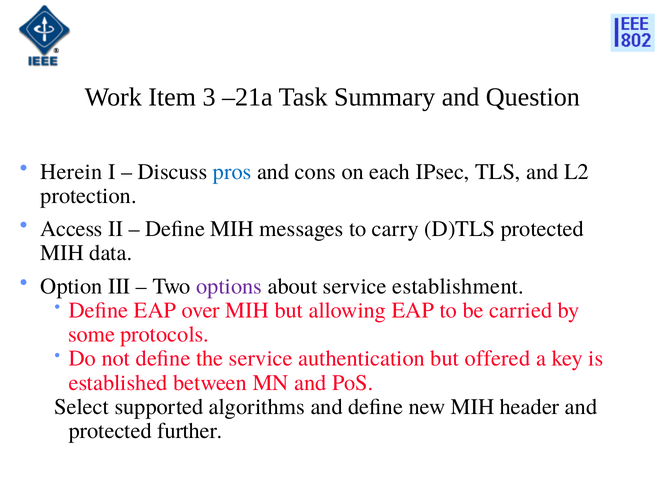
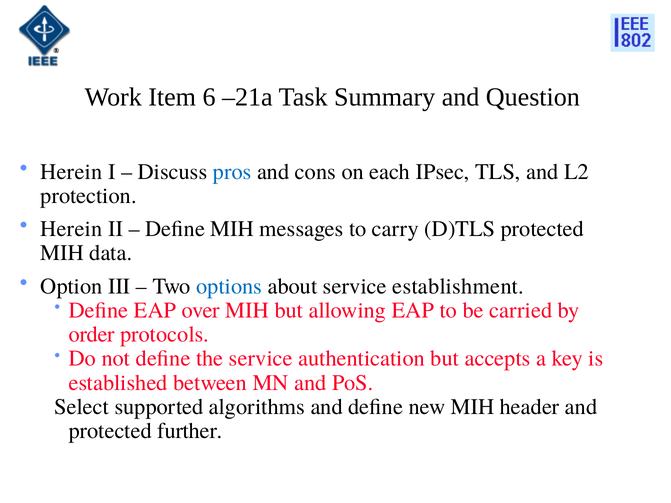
3: 3 -> 6 (209, 97)
Access: Access -> Herein (71, 229)
options colour: purple -> blue (229, 286)
some: some -> order (92, 335)
offered: offered -> accepts (498, 359)
